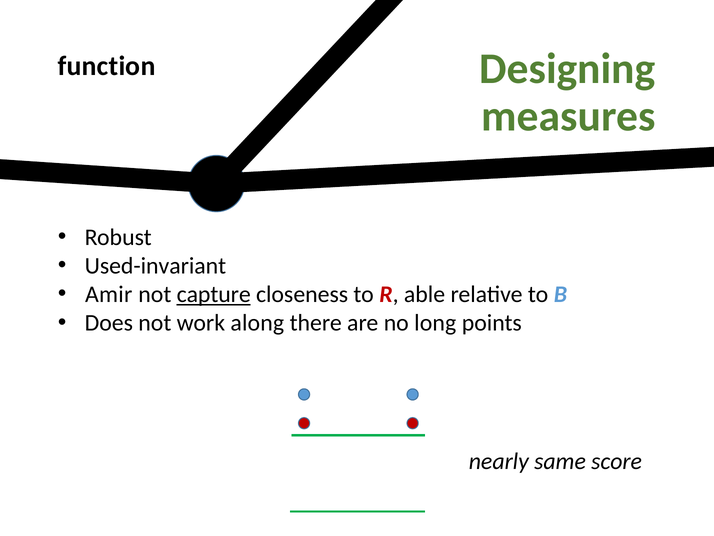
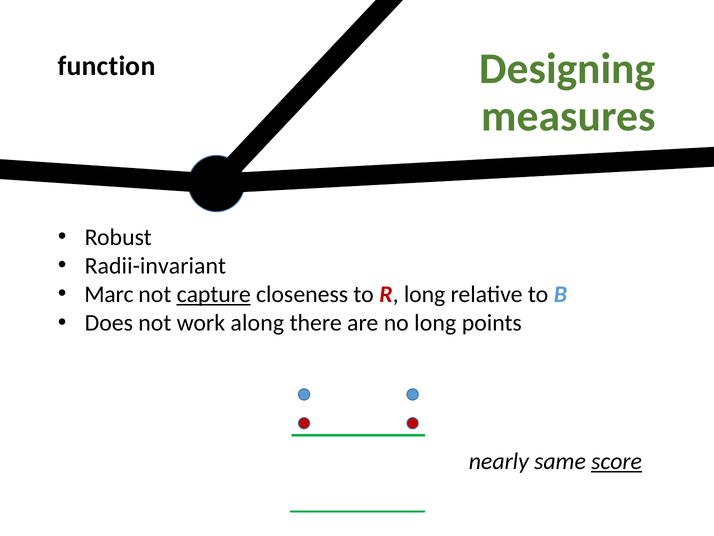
Used-invariant: Used-invariant -> Radii-invariant (155, 266)
Amir: Amir -> Marc (109, 294)
R able: able -> long (425, 294)
score underline: none -> present (617, 461)
